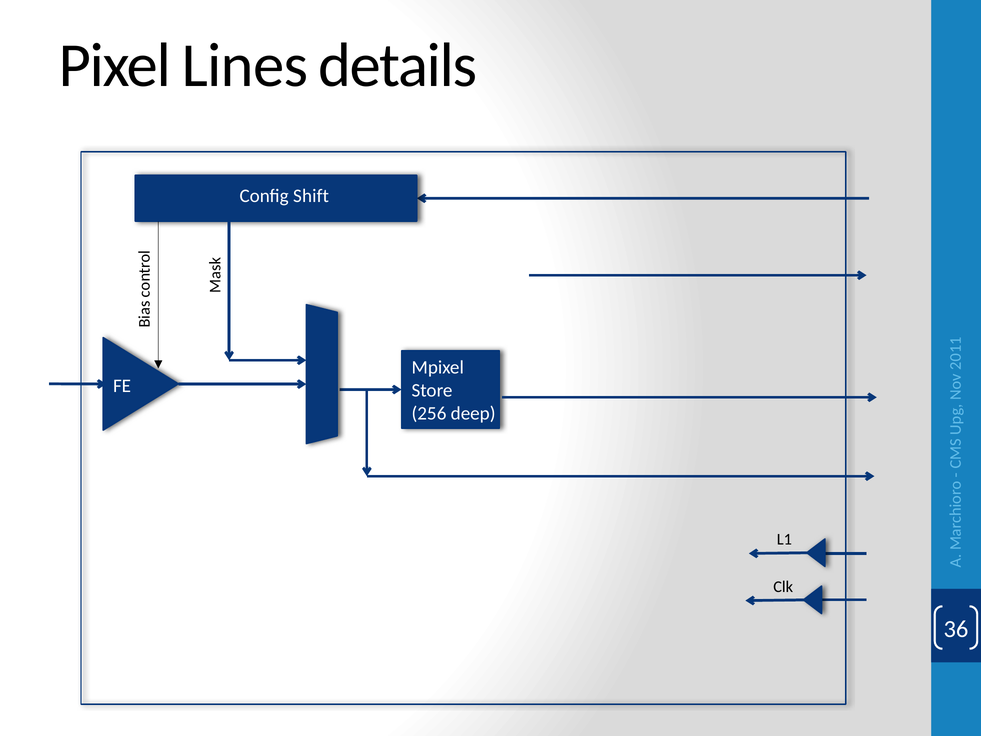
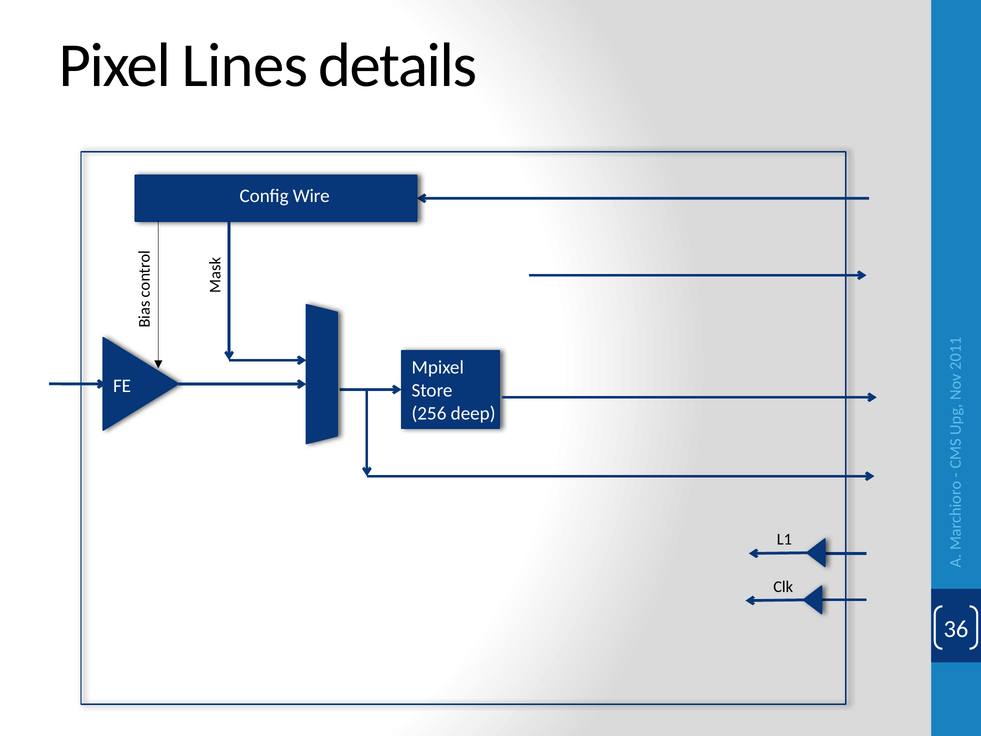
Shift: Shift -> Wire (311, 196)
